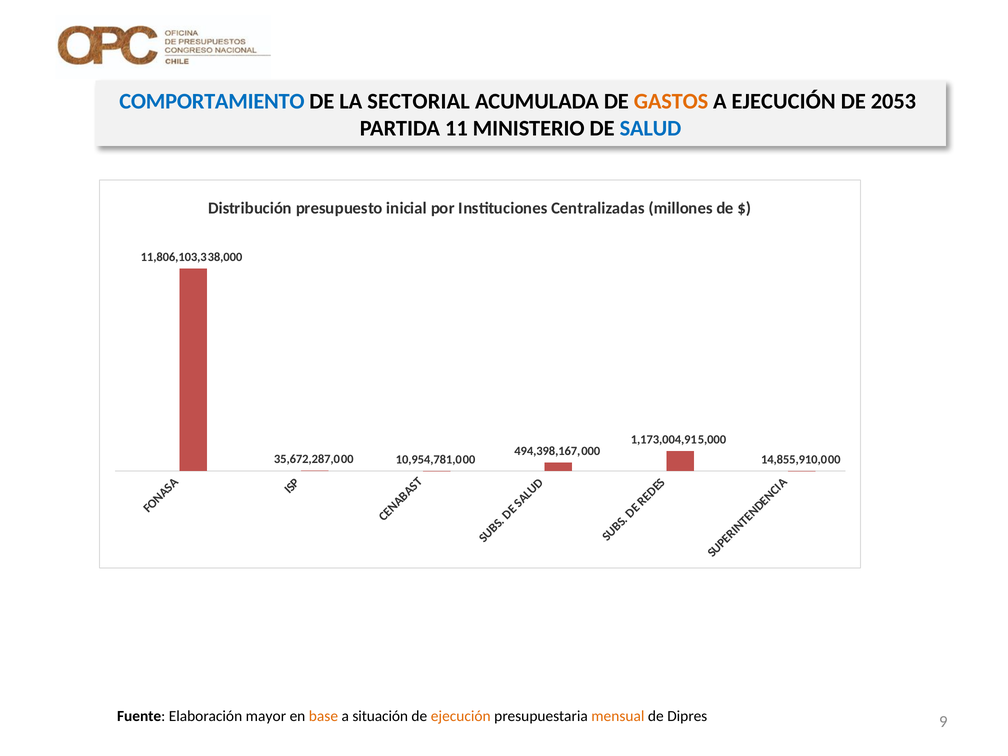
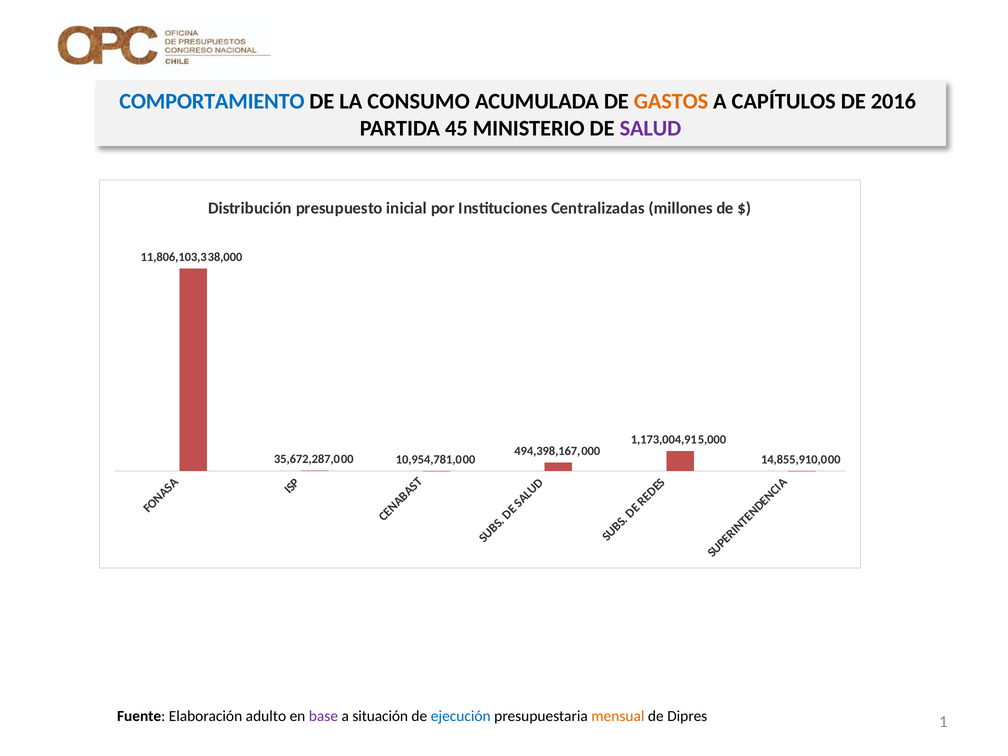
SECTORIAL: SECTORIAL -> CONSUMO (419, 102)
A EJECUCIÓN: EJECUCIÓN -> CAPÍTULOS (784, 102)
2053: 2053 -> 2016 (893, 102)
11: 11 -> 45 (456, 128)
SALUD colour: blue -> purple (650, 128)
mayor: mayor -> adulto (266, 716)
base colour: orange -> purple (323, 716)
ejecución colour: orange -> blue (461, 716)
9: 9 -> 1 (943, 722)
